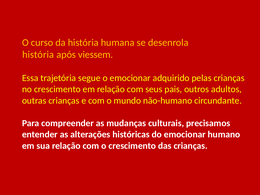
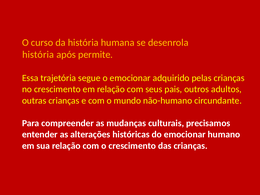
viessem: viessem -> permite (96, 55)
